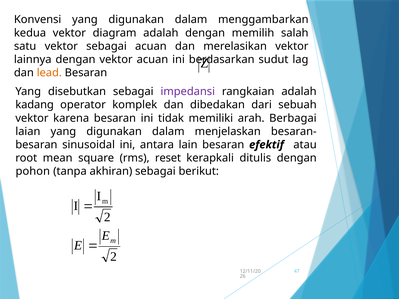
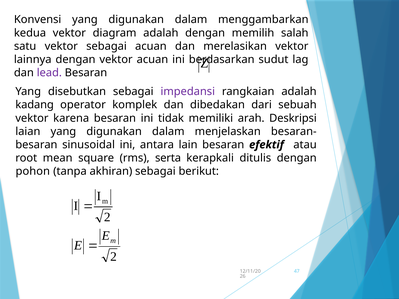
lead colour: orange -> purple (49, 73)
Berbagai: Berbagai -> Deskripsi (293, 118)
reset: reset -> serta (168, 158)
